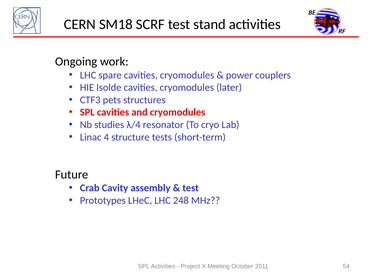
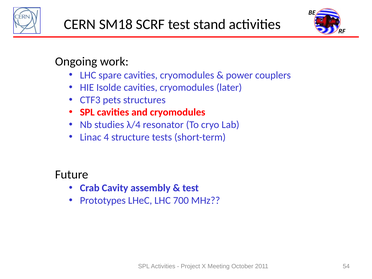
248: 248 -> 700 (181, 200)
